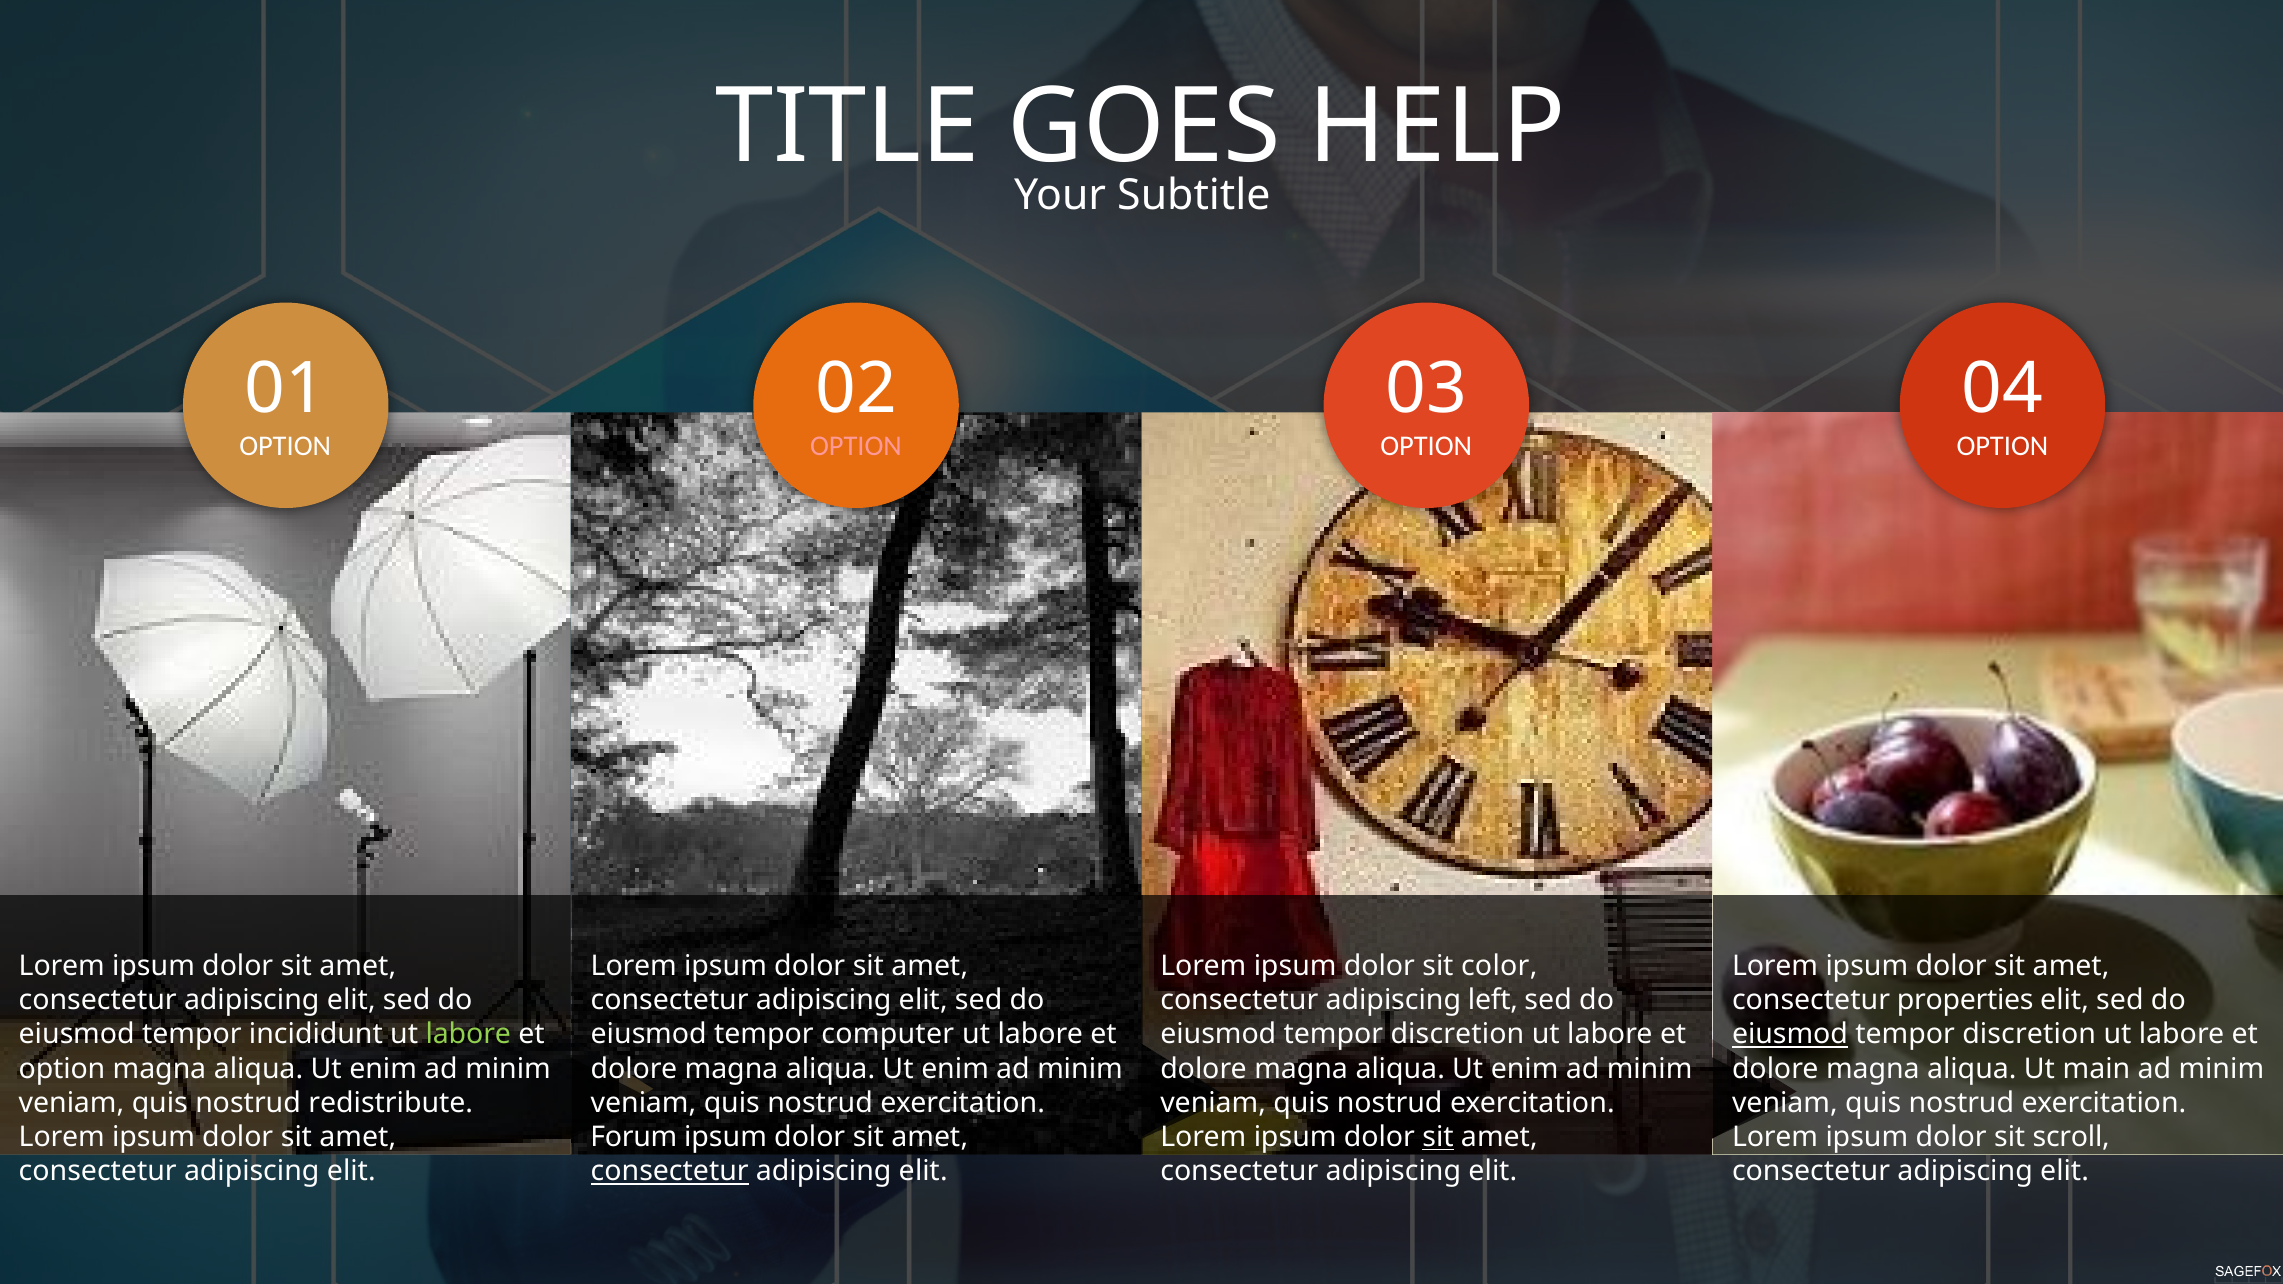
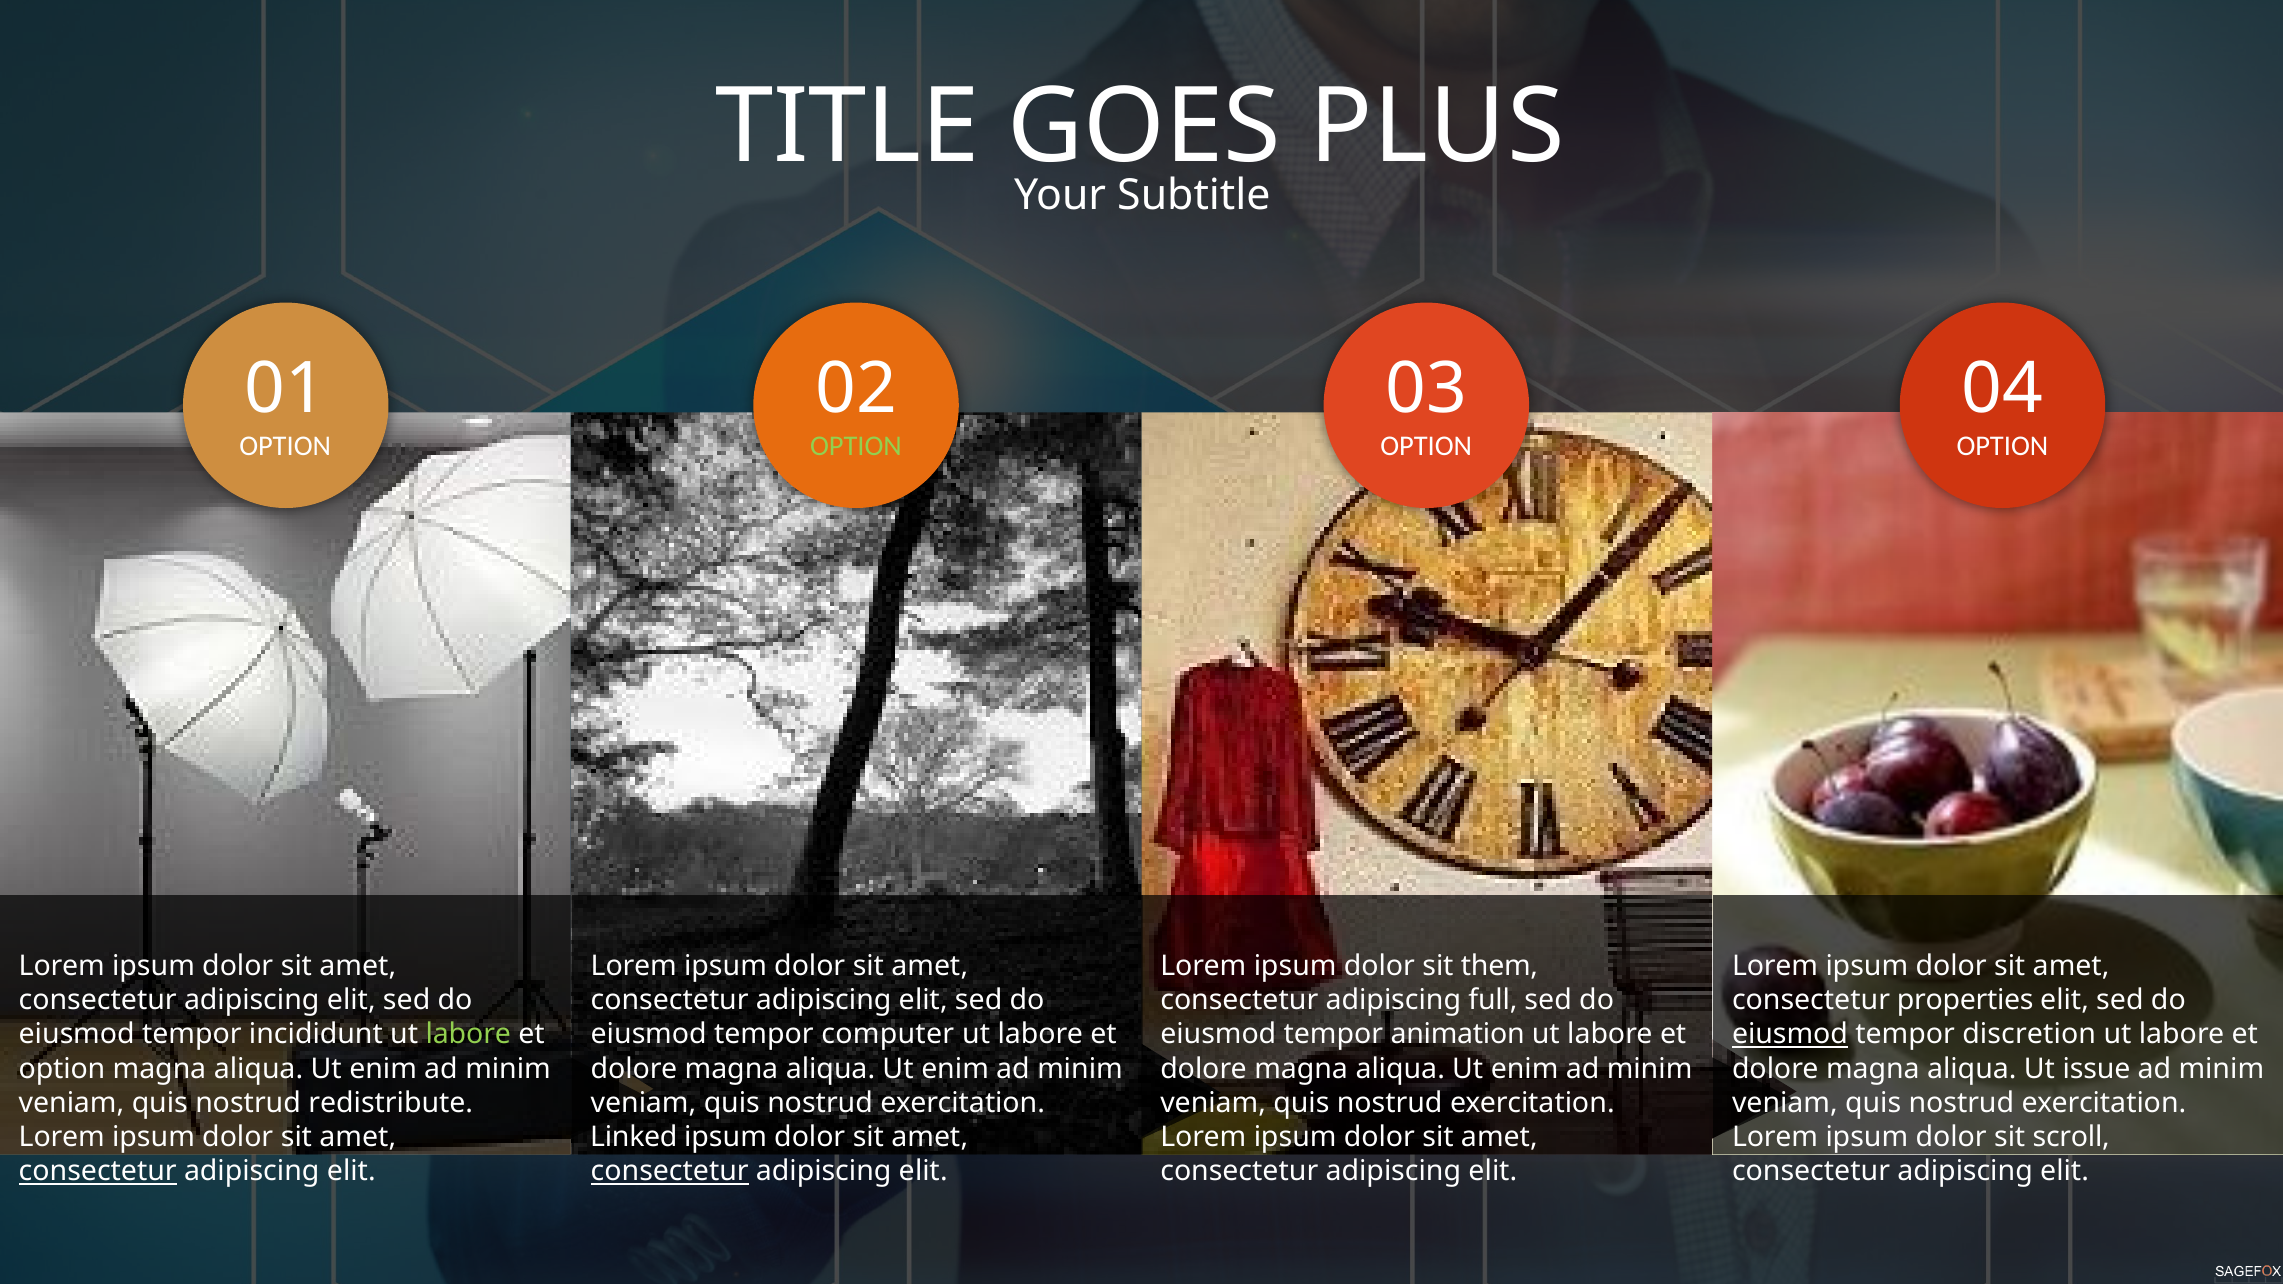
HELP: HELP -> PLUS (1437, 127)
OPTION colour: pink -> light green (856, 446)
color: color -> them (1499, 966)
left: left -> full (1493, 1000)
discretion: discretion -> animation (1458, 1035)
main: main -> issue (2097, 1069)
Forum: Forum -> Linked (634, 1137)
sit underline: present -> none (1438, 1137)
consectetur underline: none -> present (98, 1172)
